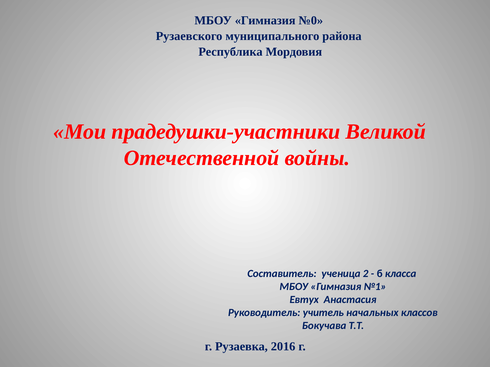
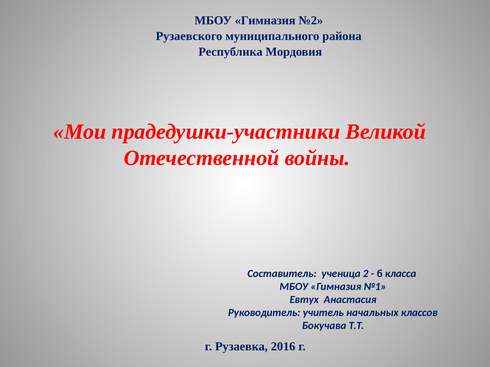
№0: №0 -> №2 (311, 20)
